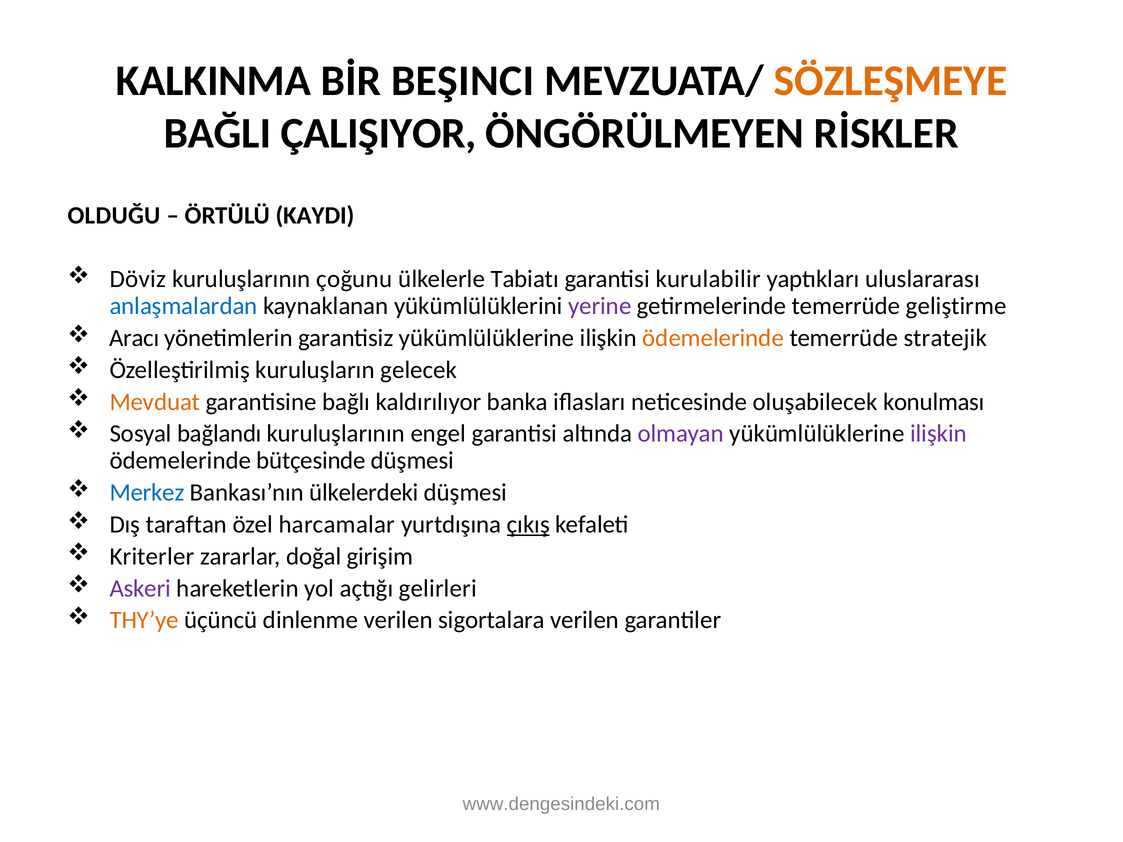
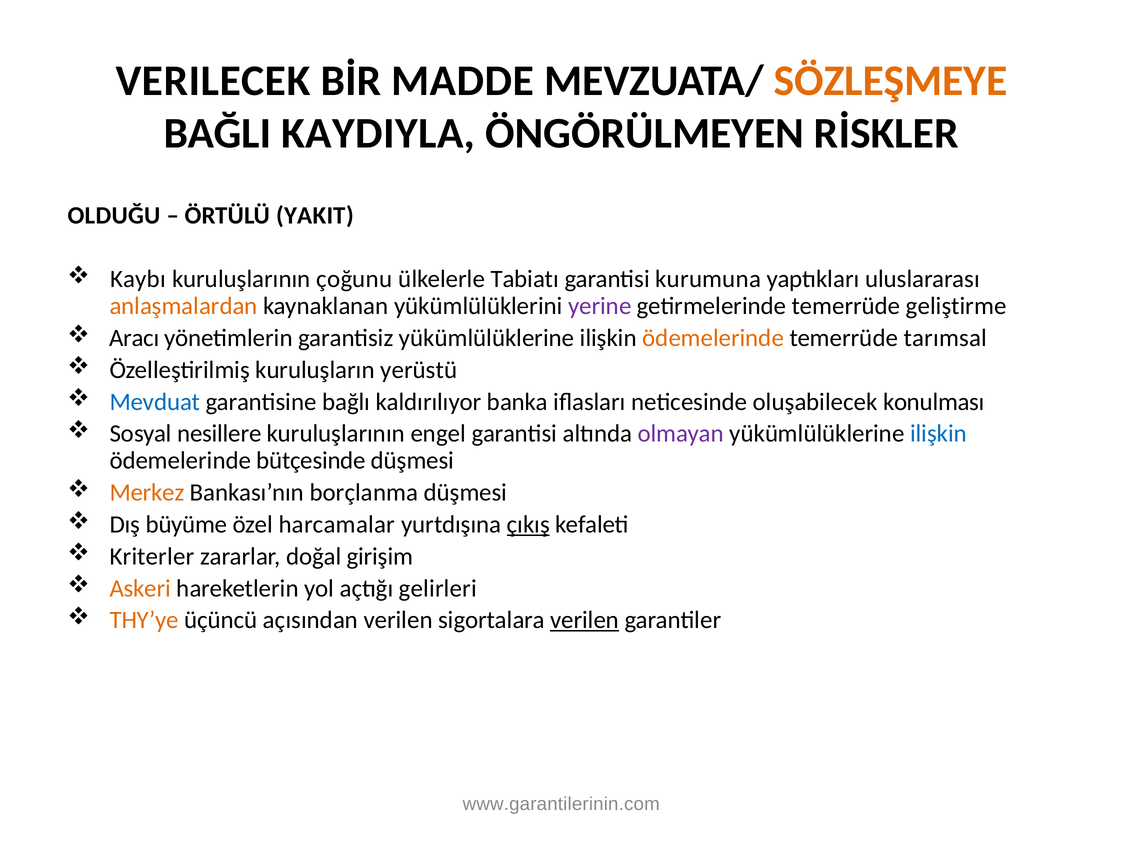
KALKINMA: KALKINMA -> VERILECEK (213, 81)
BEŞINCI: BEŞINCI -> MADDE (463, 81)
ÇALIŞIYOR: ÇALIŞIYOR -> KAYDIYLA (378, 133)
KAYDI: KAYDI -> YAKIT (315, 215)
Döviz: Döviz -> Kaybı (138, 279)
kurulabilir: kurulabilir -> kurumuna (708, 279)
anlaşmalardan colour: blue -> orange (184, 306)
stratejik: stratejik -> tarımsal (945, 338)
gelecek: gelecek -> yerüstü (419, 370)
Mevduat colour: orange -> blue (155, 402)
bağlandı: bağlandı -> nesillere (219, 434)
ilişkin colour: purple -> blue (939, 434)
Merkez colour: blue -> orange (147, 493)
ülkelerdeki: ülkelerdeki -> borçlanma (364, 493)
taraftan: taraftan -> büyüme (187, 525)
Askeri colour: purple -> orange (140, 589)
dinlenme: dinlenme -> açısından (311, 620)
verilen underline: none -> present (585, 620)
www.dengesindeki.com: www.dengesindeki.com -> www.garantilerinin.com (561, 804)
